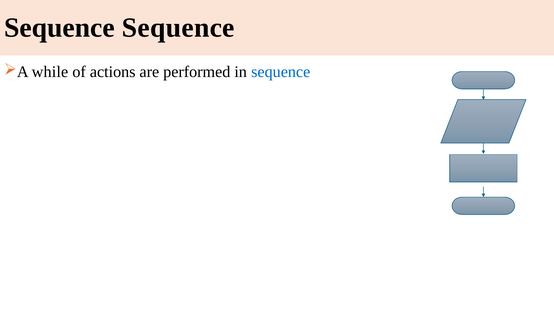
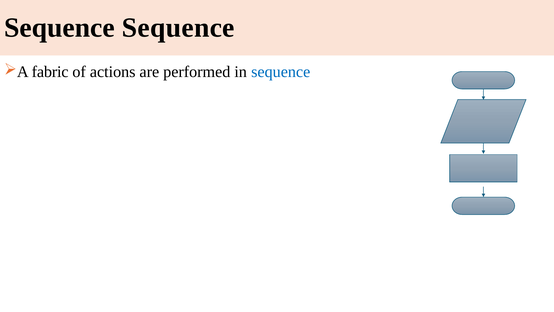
while: while -> fabric (50, 72)
